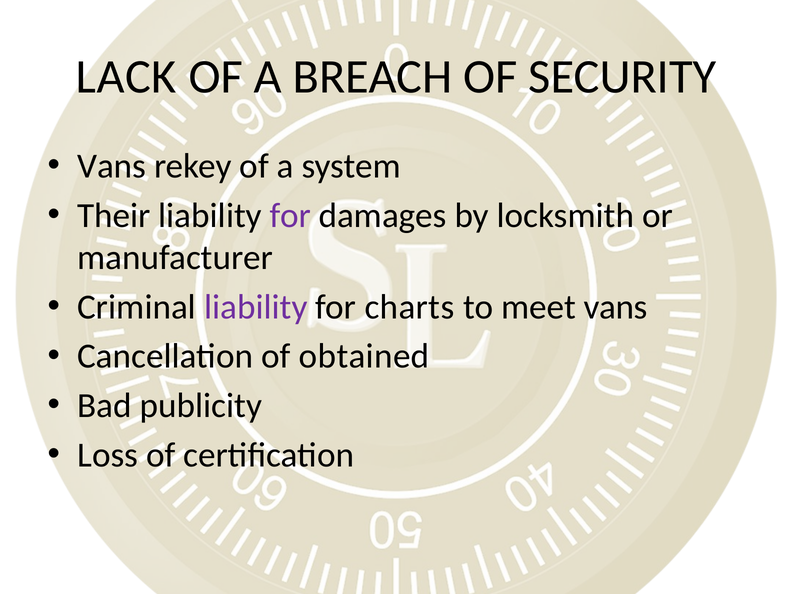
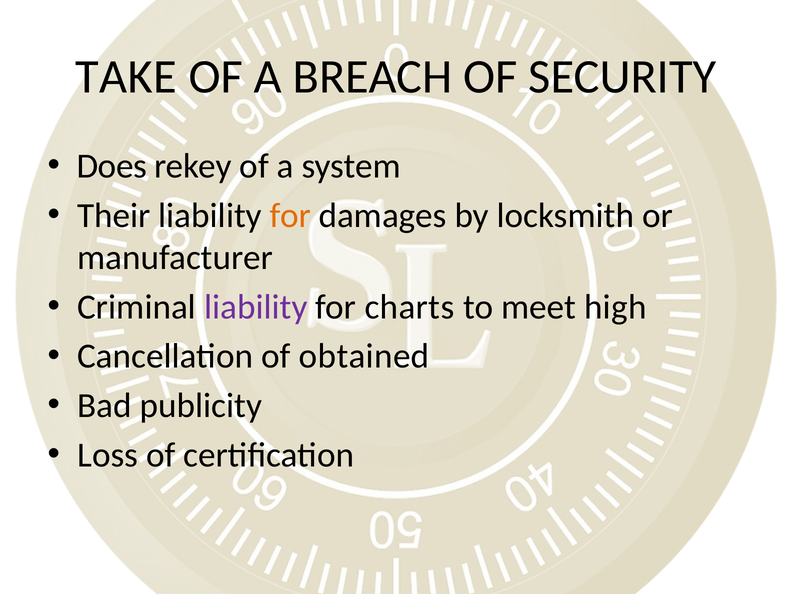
LACK: LACK -> TAKE (126, 77)
Vans: Vans -> Does (112, 166)
for colour: purple -> orange (290, 215)
meet vans: vans -> high (615, 307)
